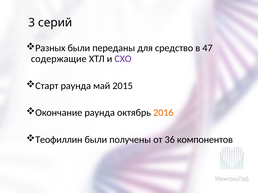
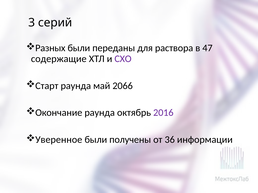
средство: средство -> раствора (174, 48)
2015: 2015 -> 2066 (123, 86)
2016 colour: orange -> purple (163, 113)
Теофиллин: Теофиллин -> Уверенное (59, 140)
компонентов: компонентов -> информации (205, 140)
